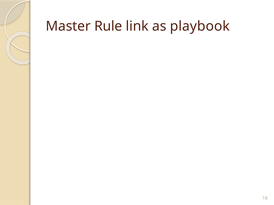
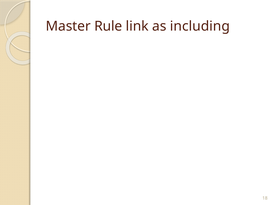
playbook: playbook -> including (200, 26)
